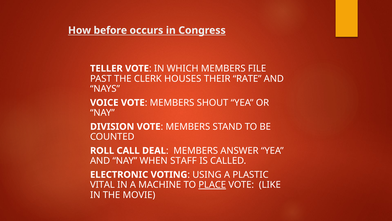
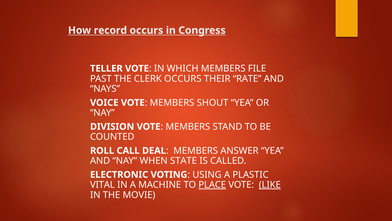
before: before -> record (110, 30)
CLERK HOUSES: HOUSES -> OCCURS (183, 79)
STAFF: STAFF -> STATE (184, 160)
LIKE underline: none -> present (270, 184)
